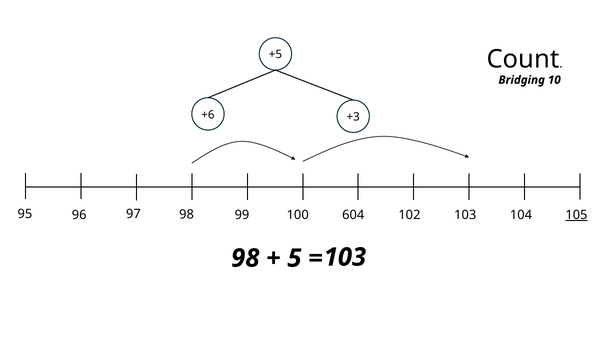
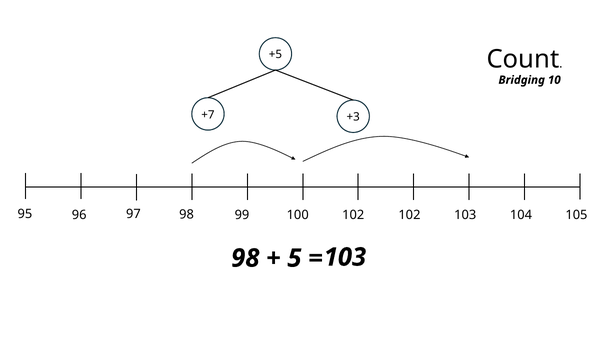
+6: +6 -> +7 (208, 115)
100 604: 604 -> 102 (353, 215)
105 underline: present -> none (576, 215)
